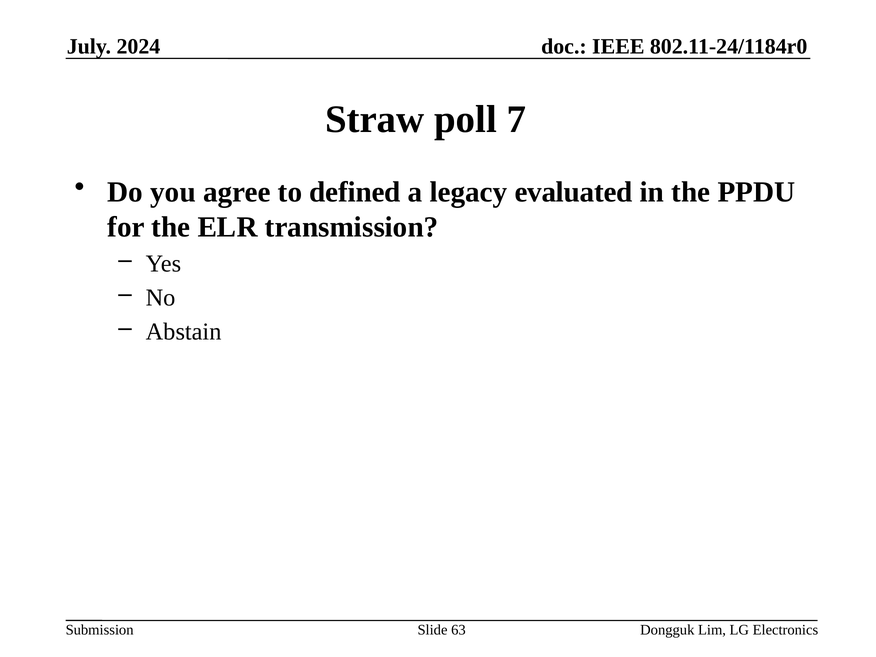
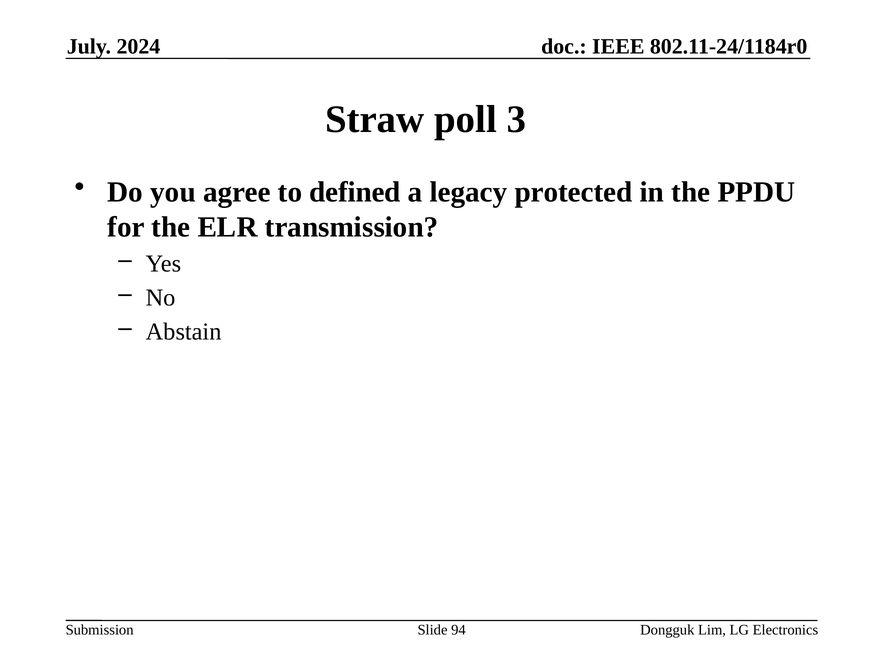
7: 7 -> 3 (517, 120)
evaluated: evaluated -> protected (574, 192)
63: 63 -> 94 (458, 630)
